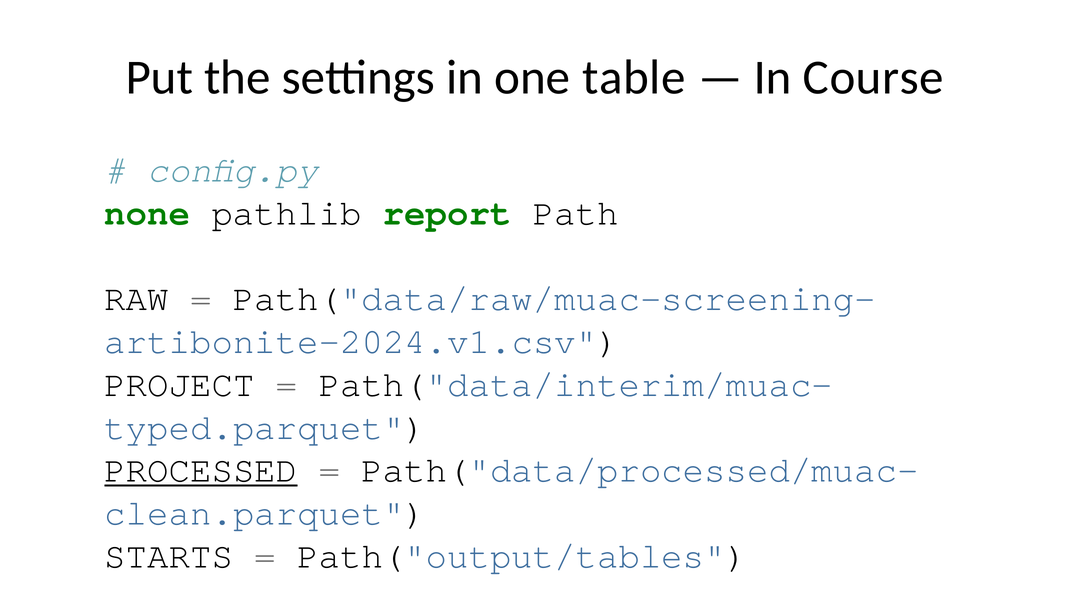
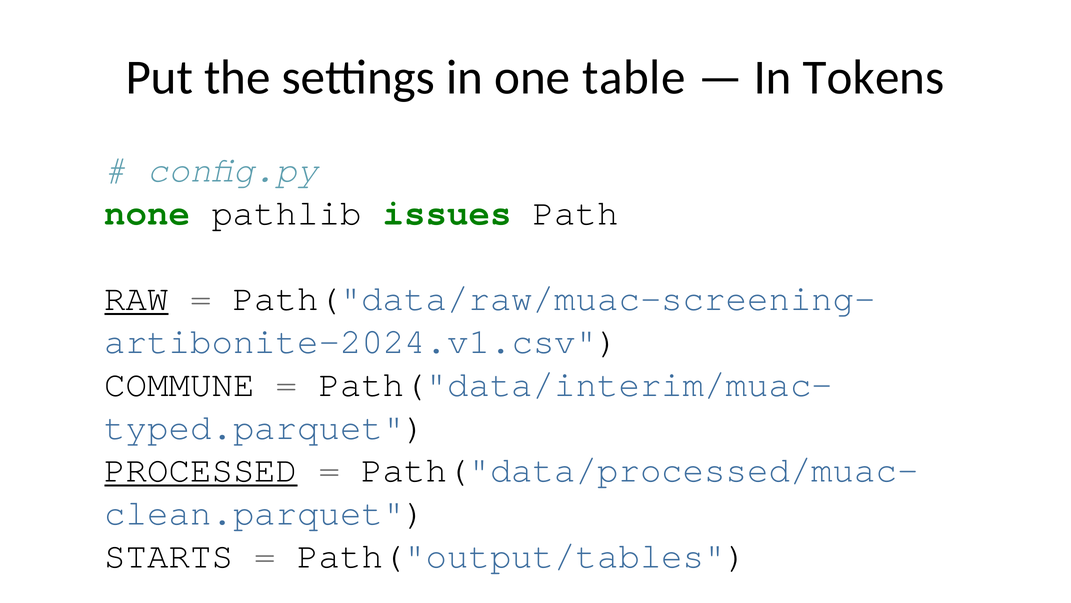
Course: Course -> Tokens (874, 78)
report: report -> issues (447, 213)
RAW underline: none -> present (137, 298)
PROJECT: PROJECT -> COMMUNE (179, 384)
